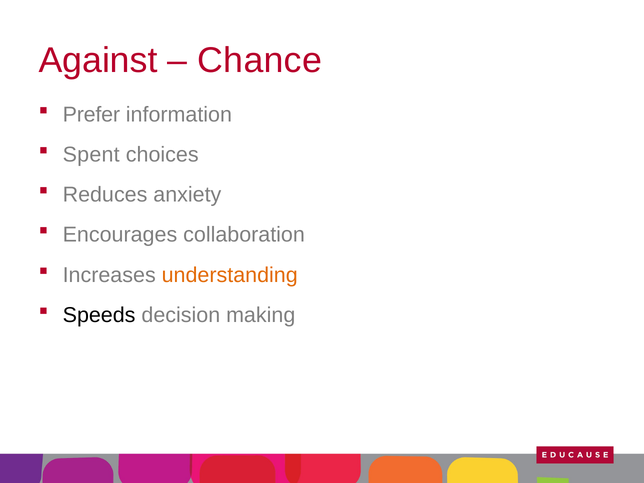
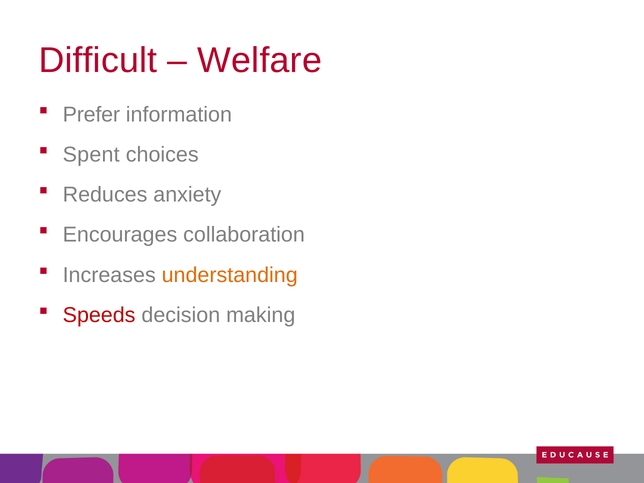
Against: Against -> Difficult (98, 60)
Chance: Chance -> Welfare (260, 60)
Speeds colour: black -> red (99, 315)
